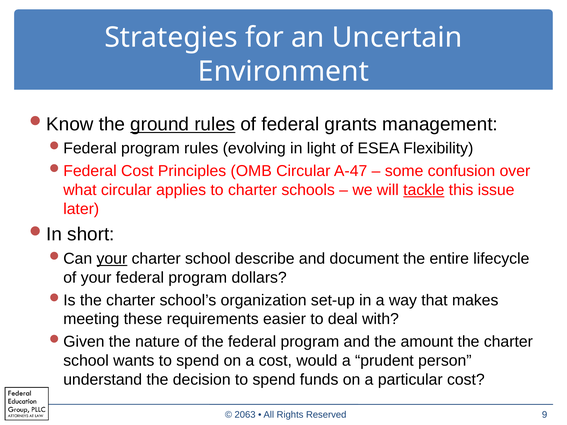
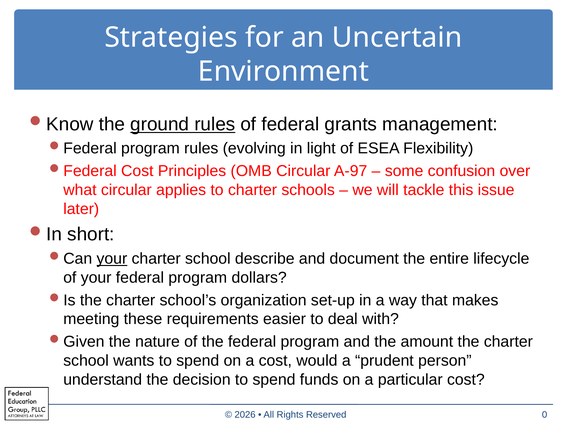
A-47: A-47 -> A-97 (351, 171)
tackle underline: present -> none (424, 190)
2063: 2063 -> 2026 (245, 415)
9: 9 -> 0 (545, 415)
